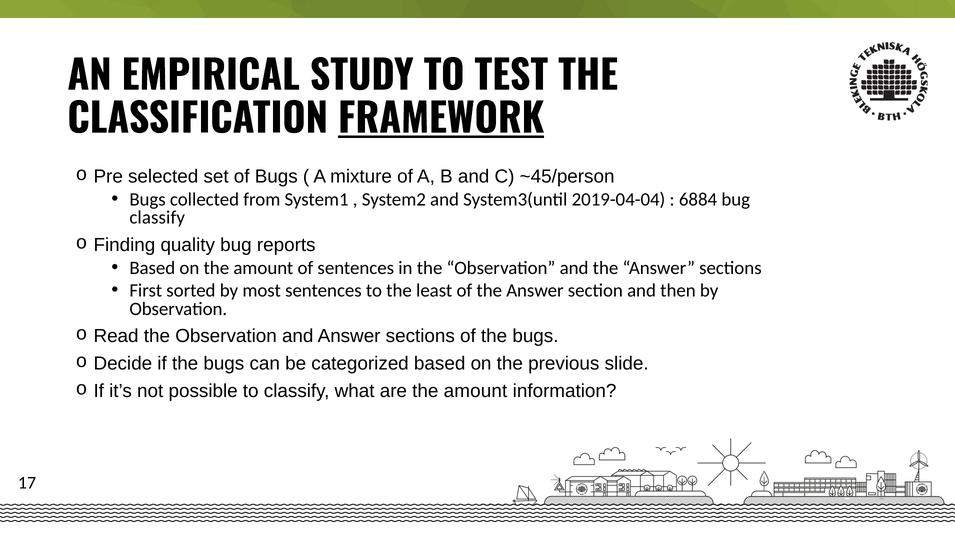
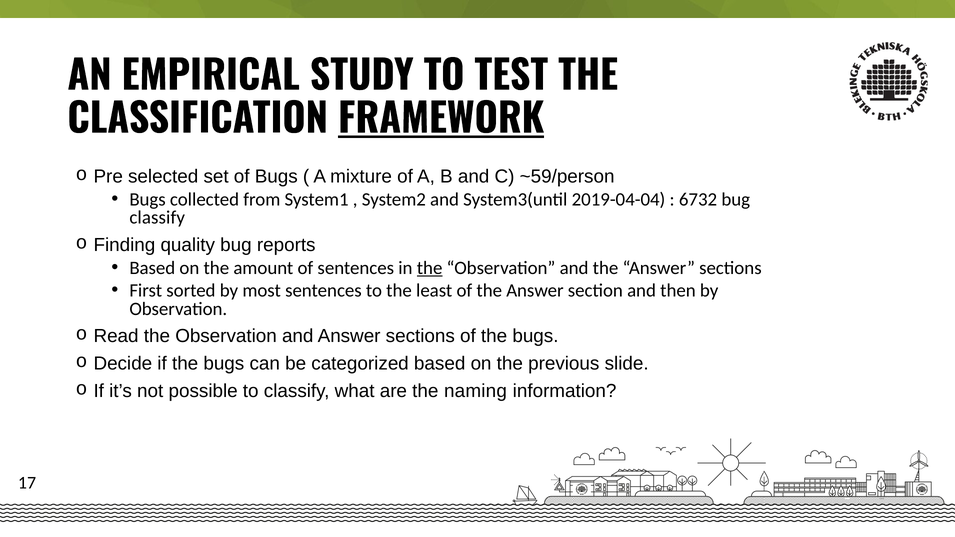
~45/person: ~45/person -> ~59/person (567, 177)
6884: 6884 -> 6732 (698, 199)
the underline: none -> present (430, 268)
are the amount: amount -> naming (475, 391)
